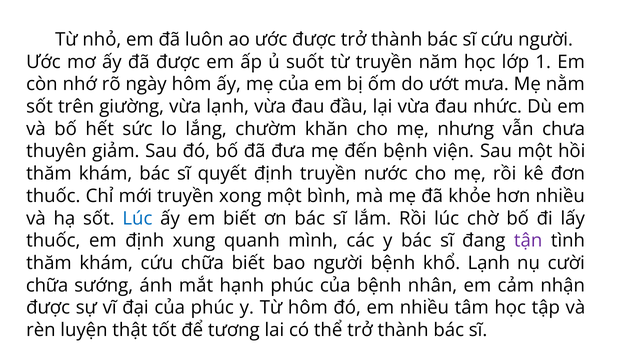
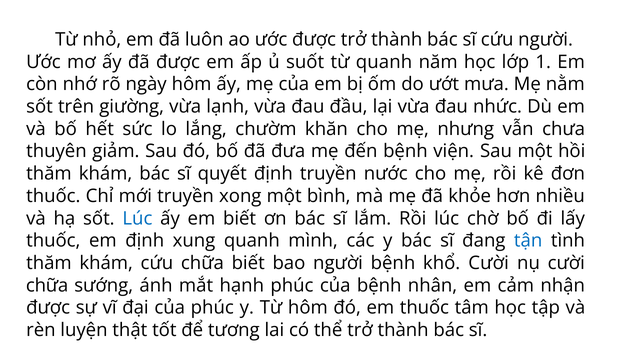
từ truyền: truyền -> quanh (384, 62)
tận colour: purple -> blue (528, 241)
khổ Lạnh: Lạnh -> Cười (489, 263)
em nhiều: nhiều -> thuốc (424, 308)
